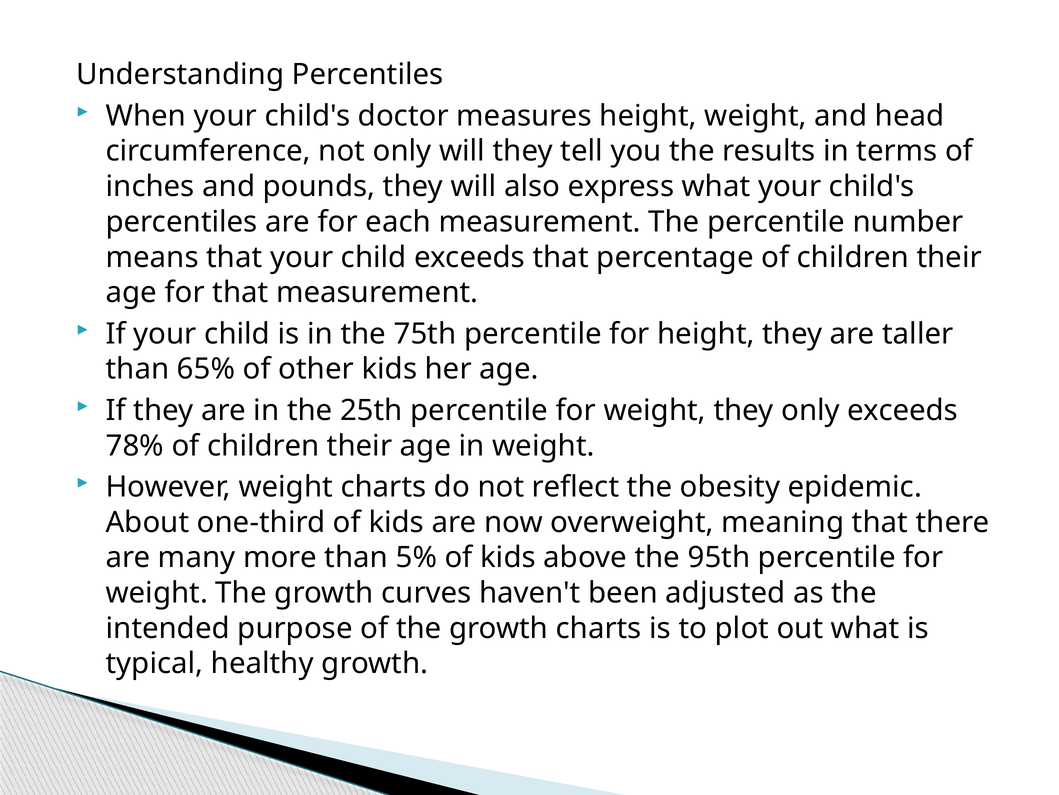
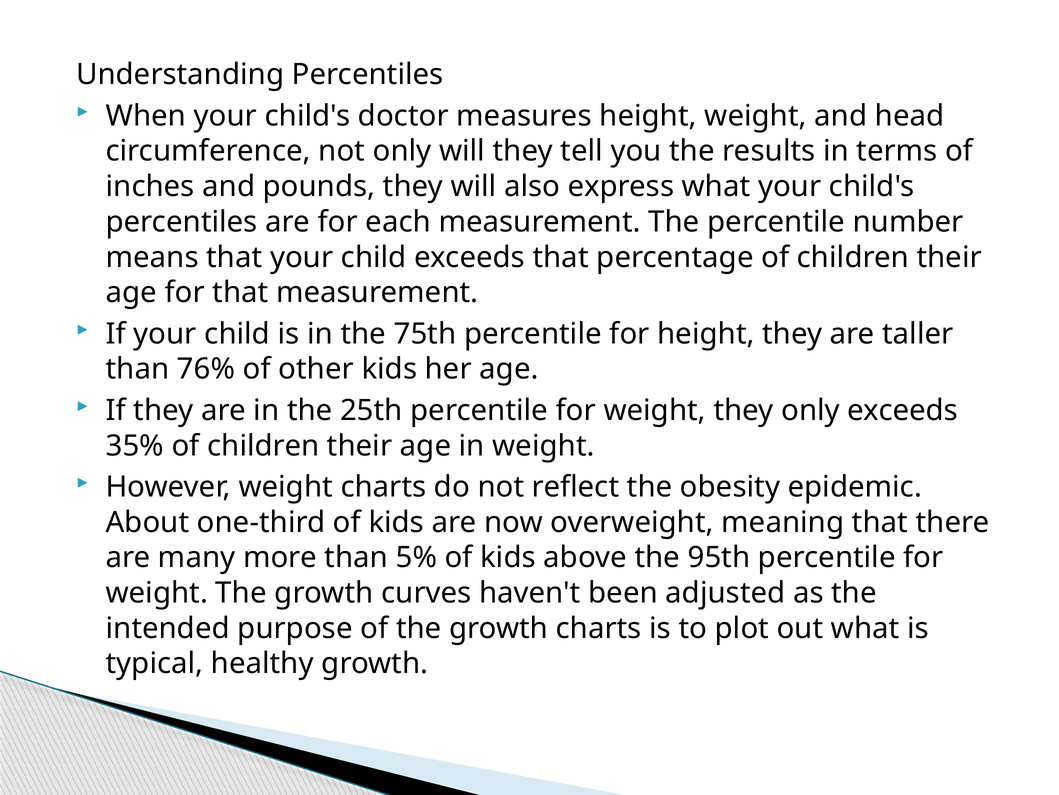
65%: 65% -> 76% (206, 369)
78%: 78% -> 35% (135, 445)
